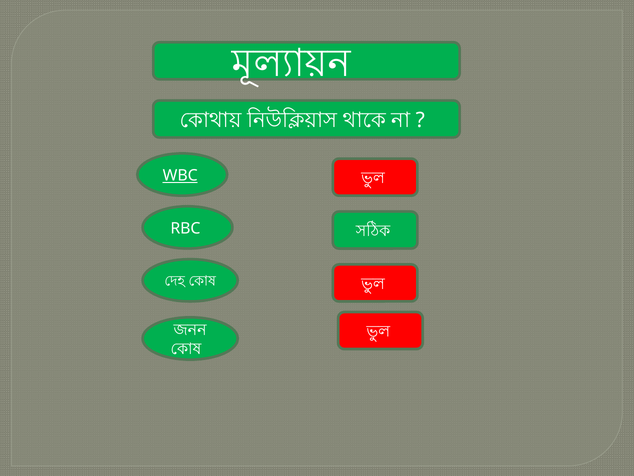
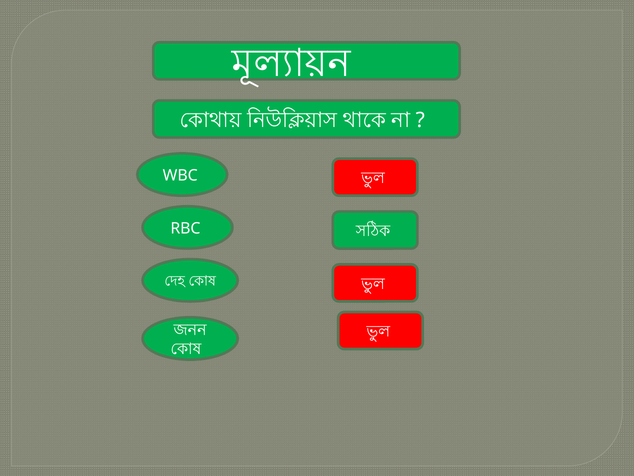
WBC underline: present -> none (180, 175)
